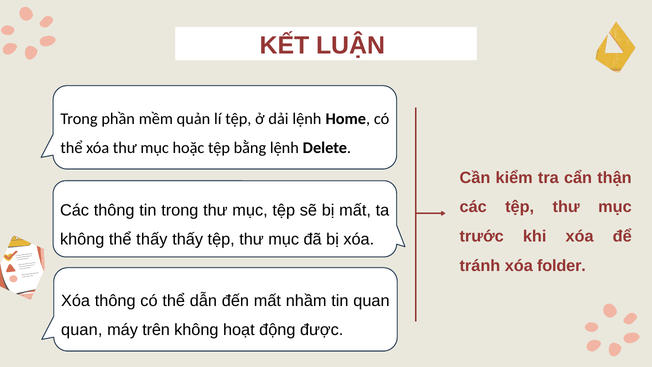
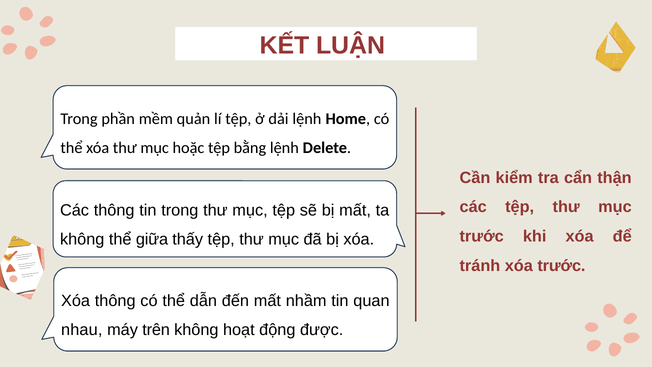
thể thấy: thấy -> giữa (152, 239)
xóa folder: folder -> trước (561, 266)
quan: quan -> nhau (82, 330)
